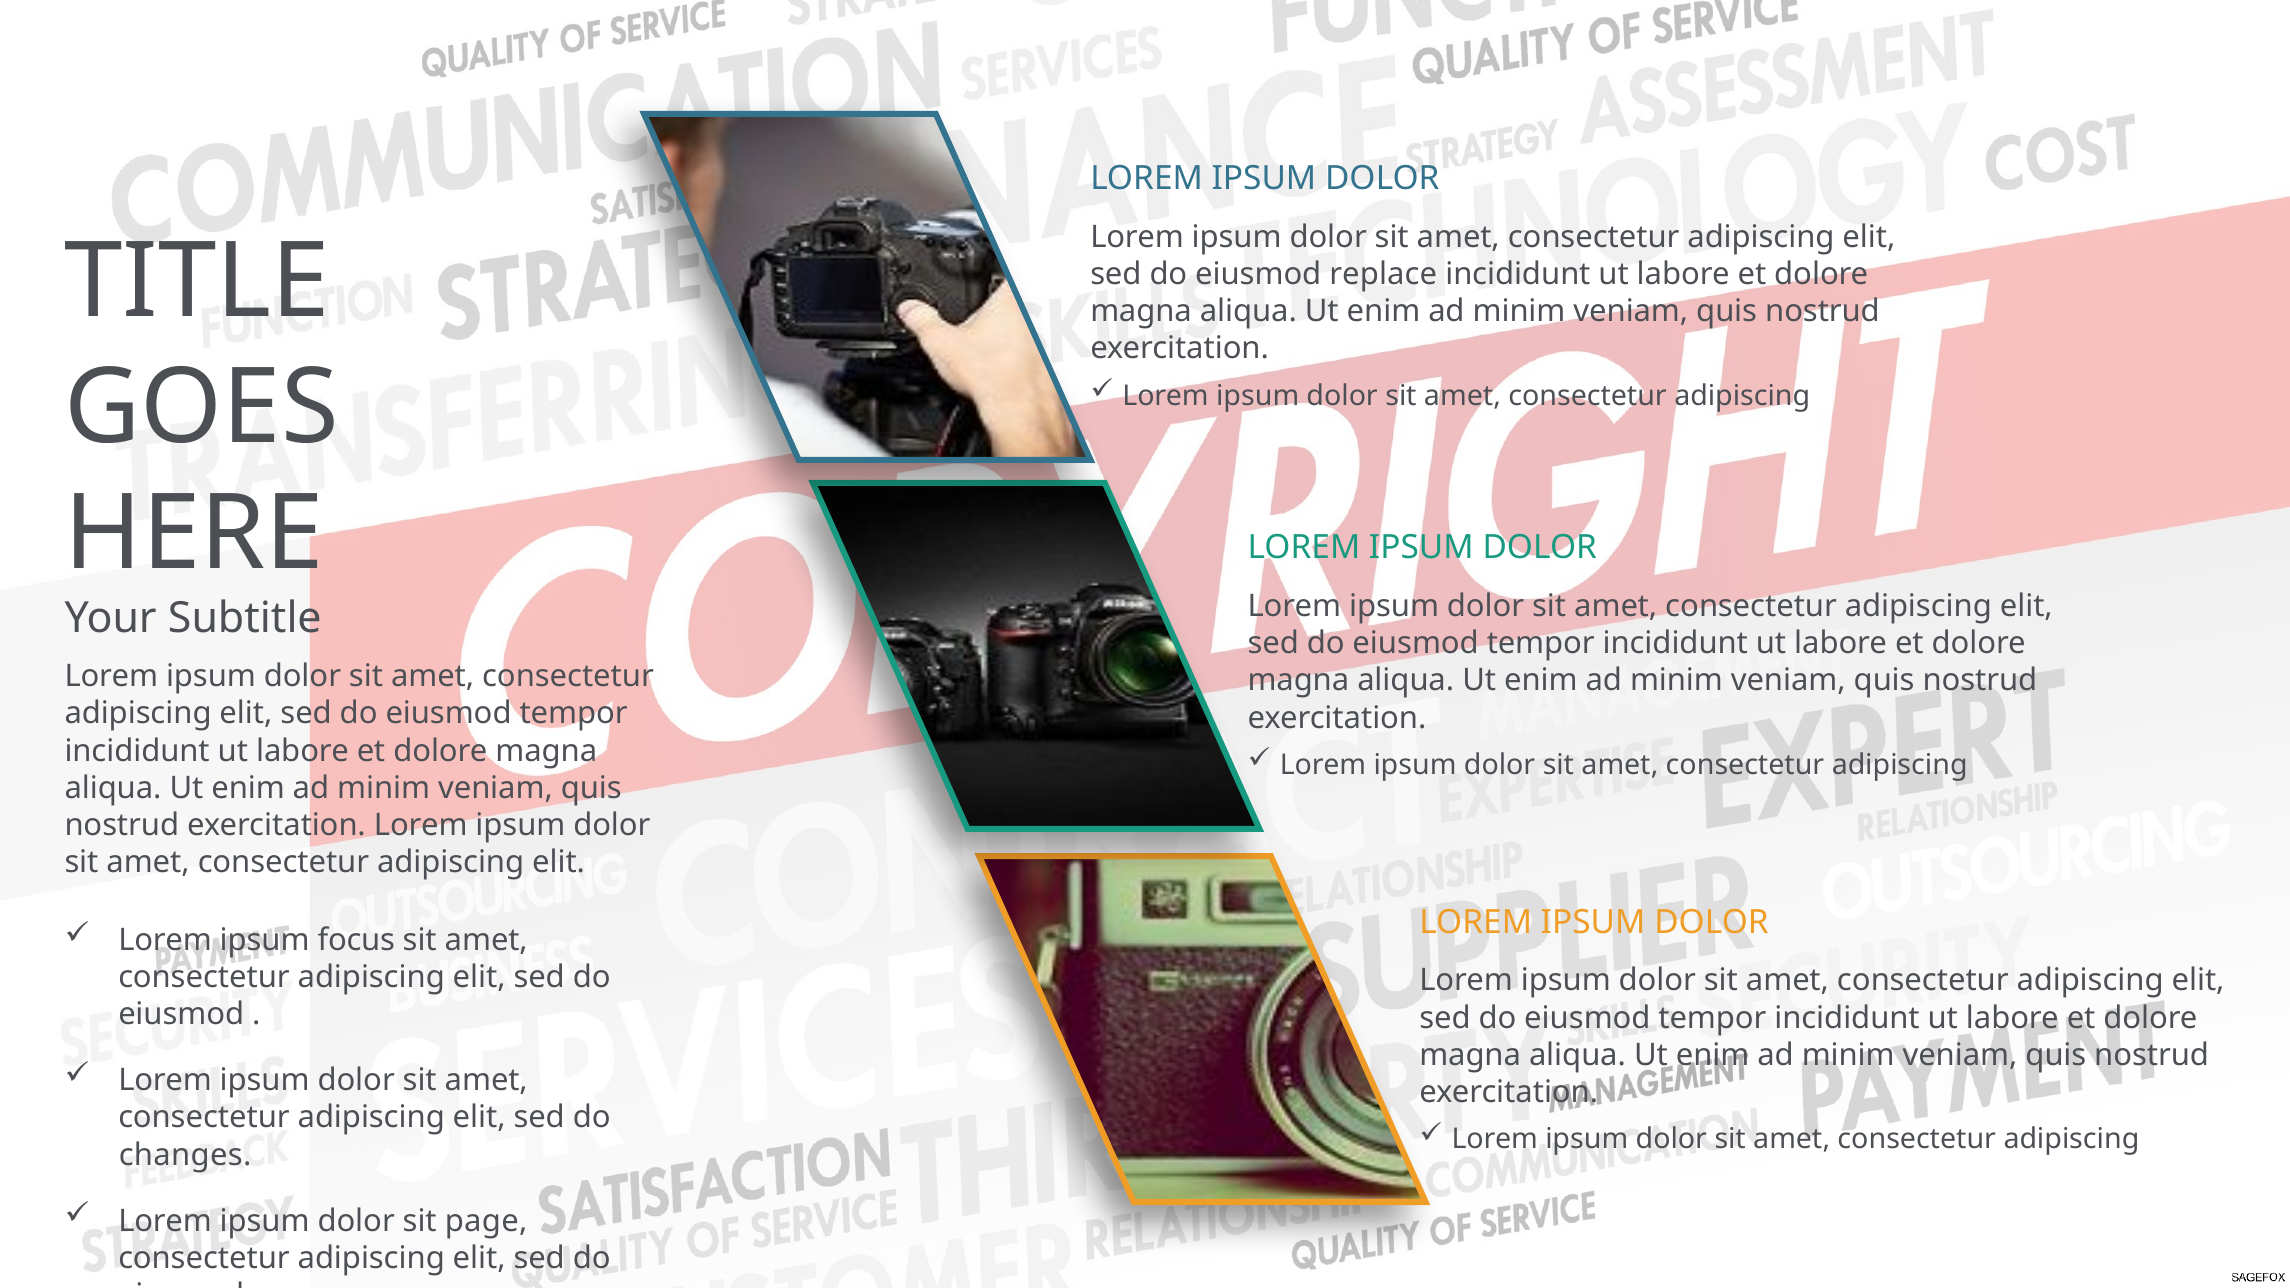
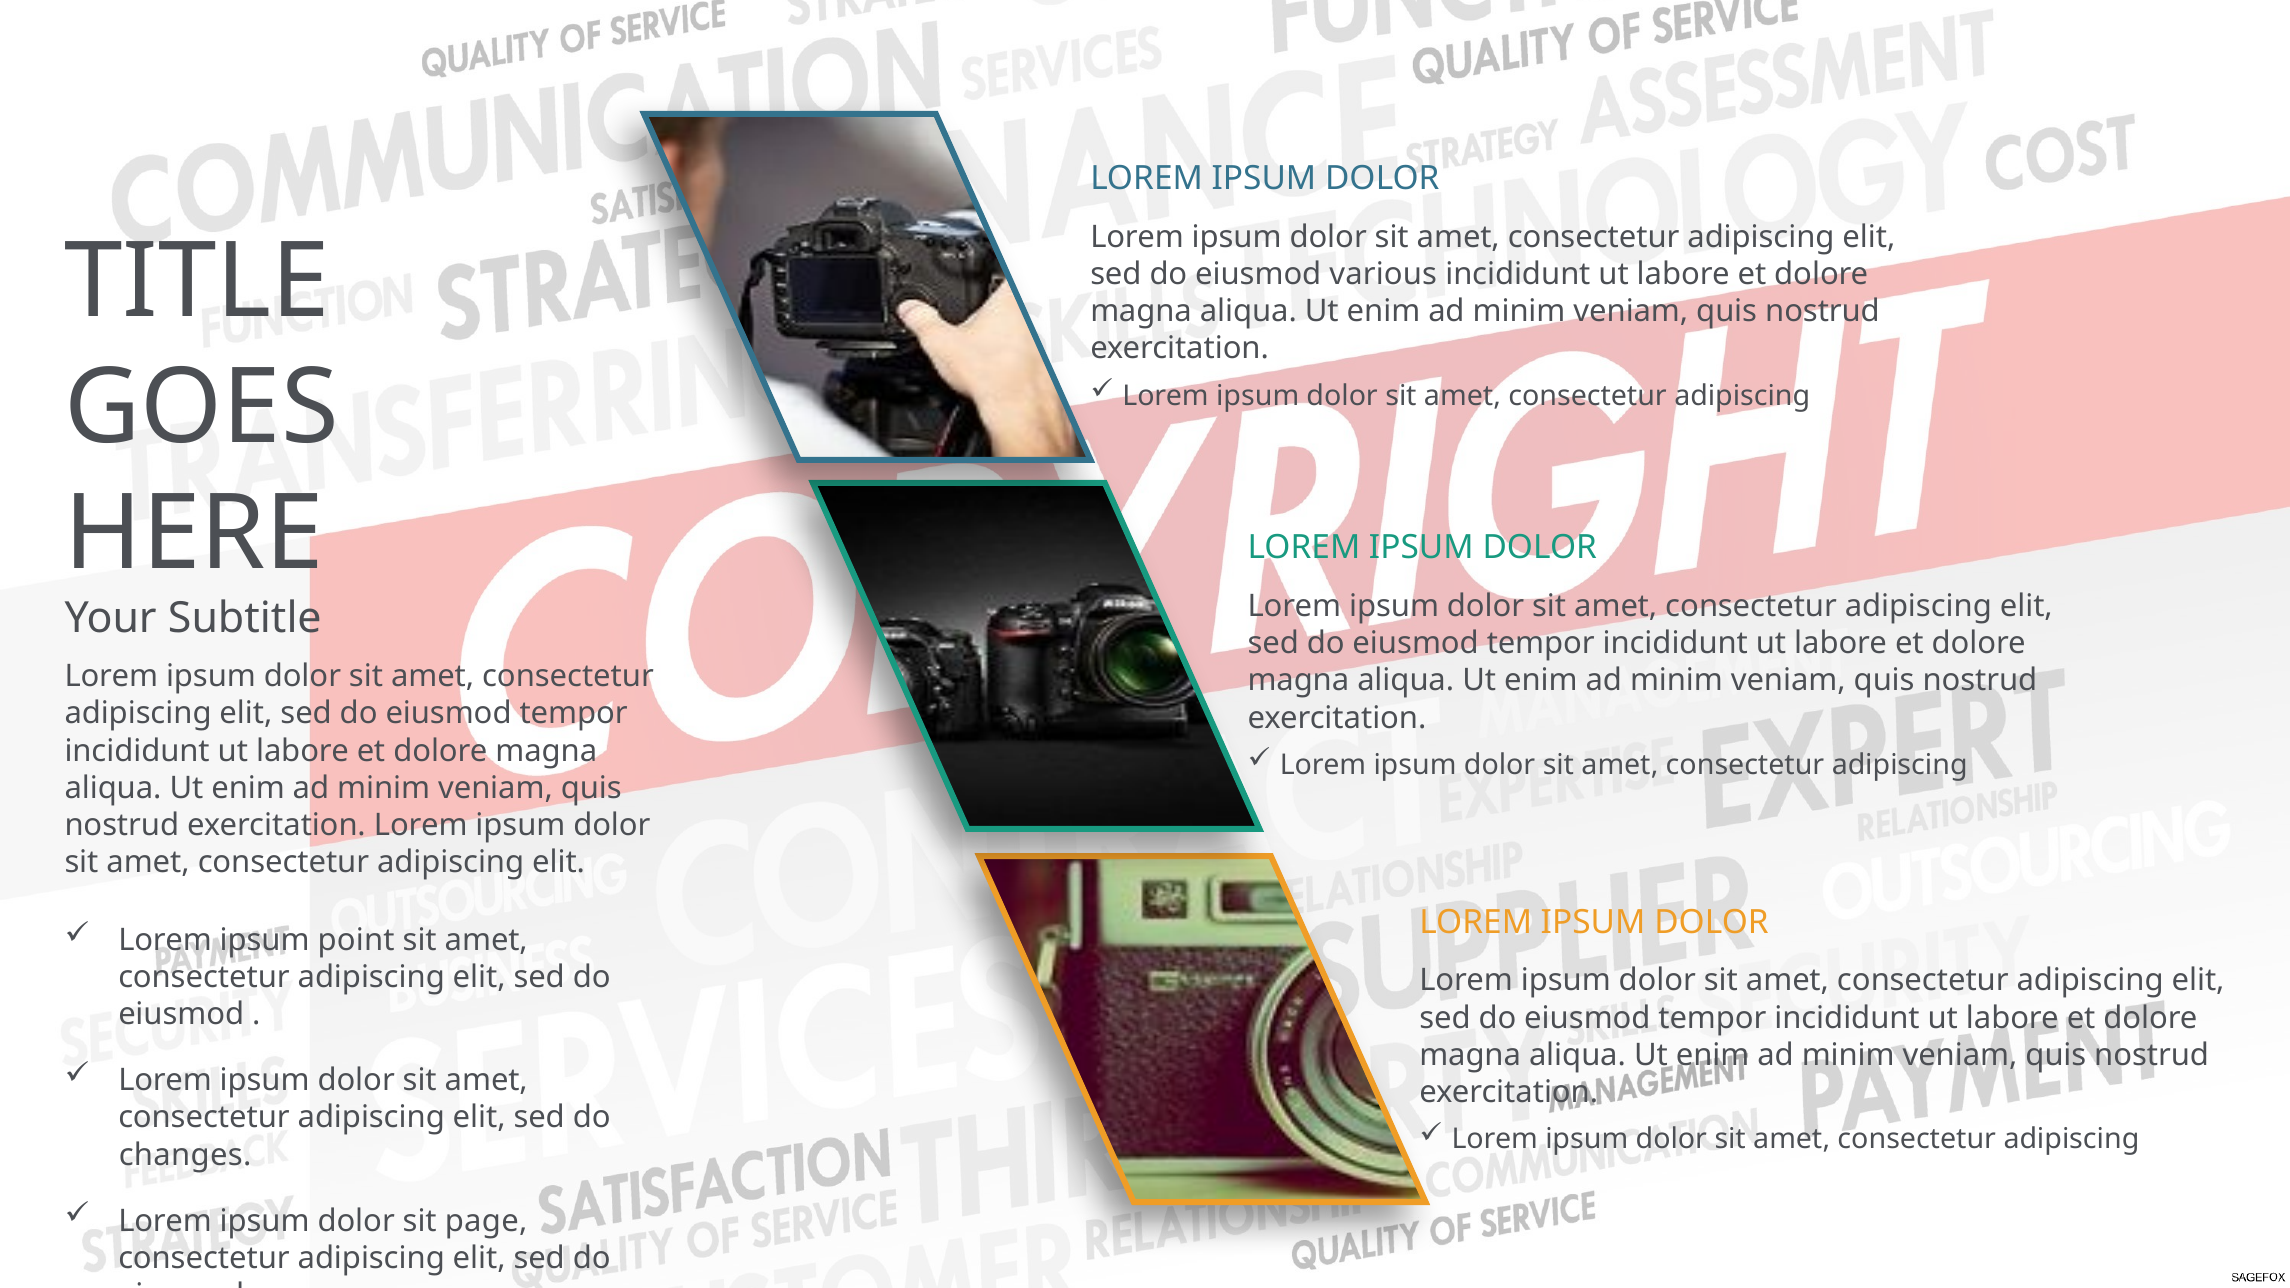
replace: replace -> various (1383, 274)
focus: focus -> point (356, 940)
